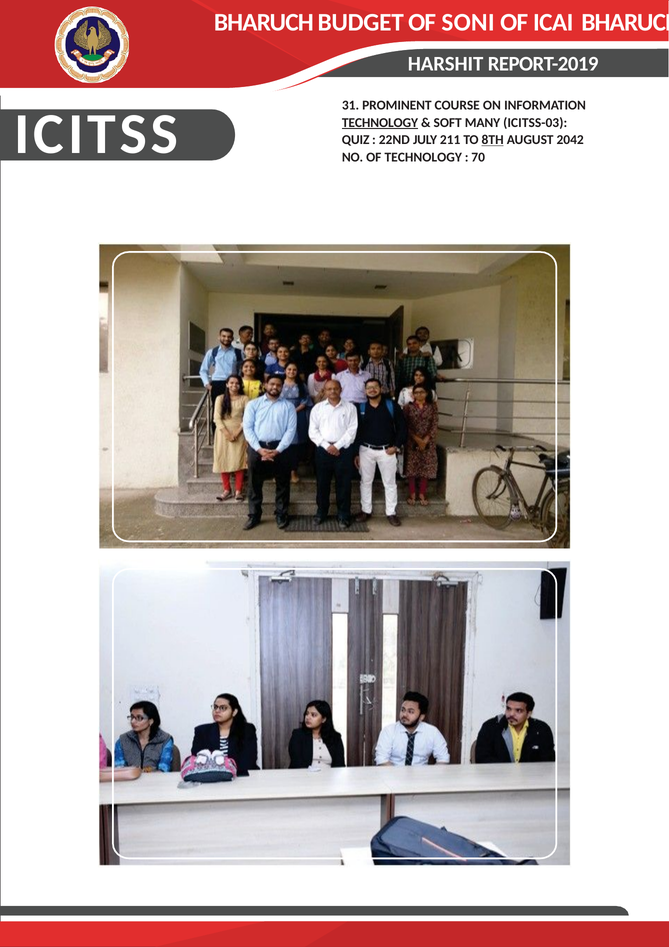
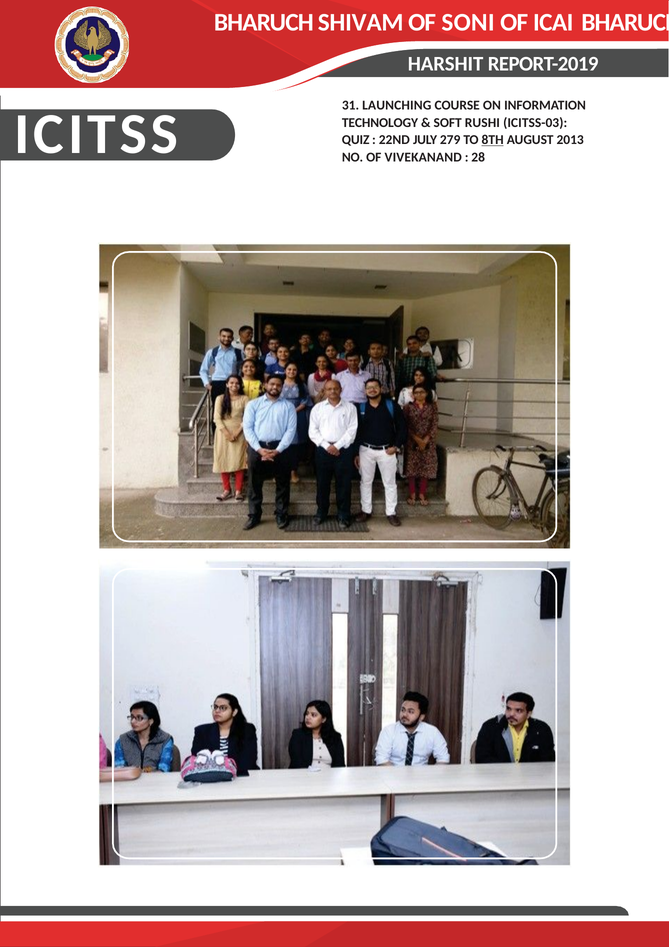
BUDGET: BUDGET -> SHIVAM (361, 22)
PROMINENT: PROMINENT -> LAUNCHING (397, 105)
TECHNOLOGY underline: present -> none (380, 123)
MANY: MANY -> RUSHI (482, 123)
211: 211 -> 279 (450, 140)
2042: 2042 -> 2013 (570, 140)
OF TECHNOLOGY: TECHNOLOGY -> VIVEKANAND (423, 157)
70: 70 -> 28 (478, 157)
